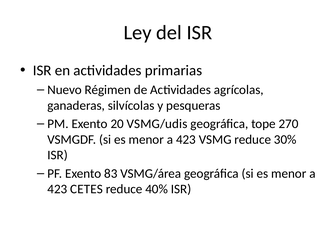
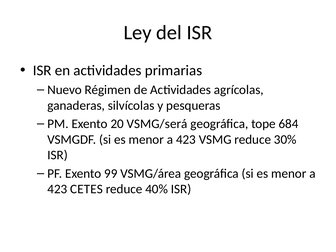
VSMG/udis: VSMG/udis -> VSMG/será (157, 124)
270: 270 -> 684 (289, 124)
83: 83 -> 99 (111, 173)
